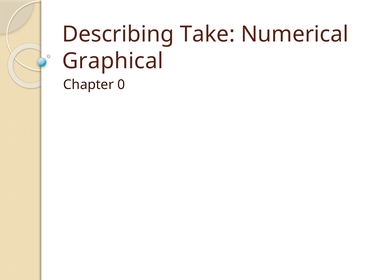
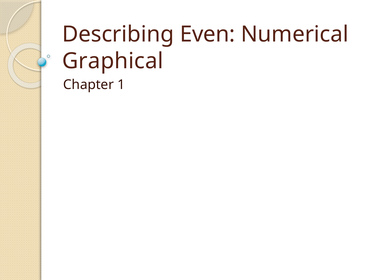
Take: Take -> Even (207, 34)
0: 0 -> 1 (121, 84)
